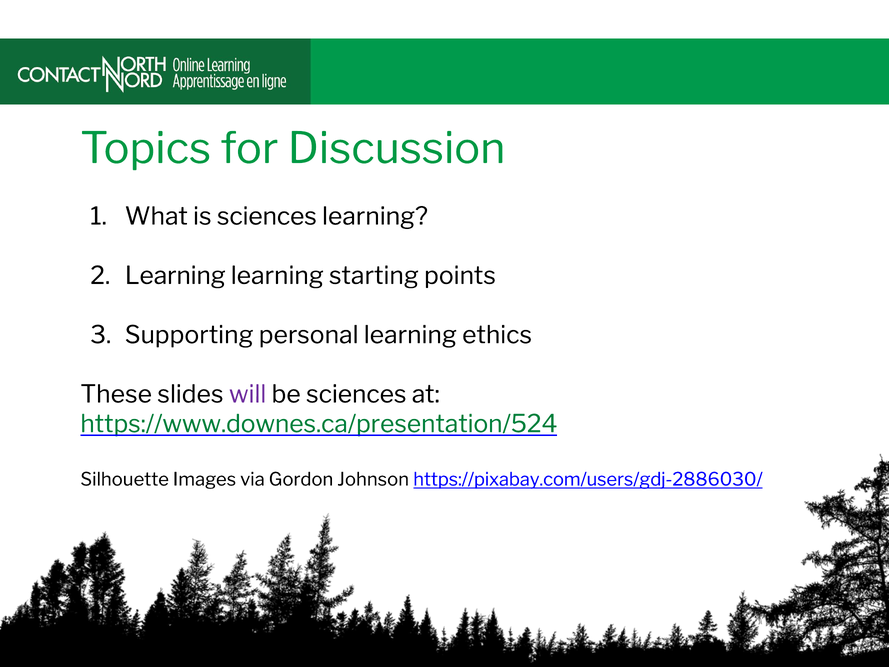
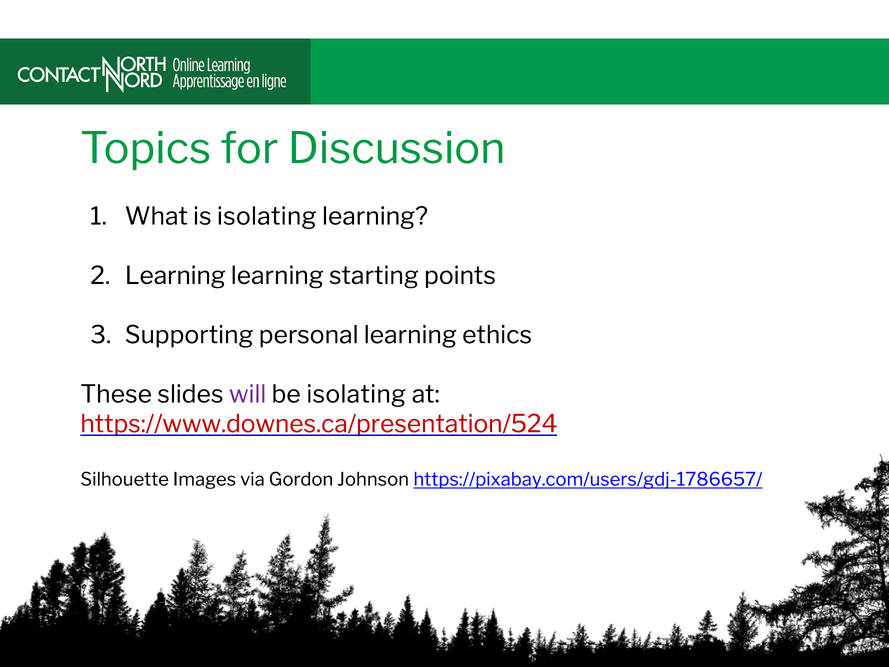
is sciences: sciences -> isolating (267, 216)
be sciences: sciences -> isolating (356, 394)
https://www.downes.ca/presentation/524 colour: green -> red (319, 424)
https://pixabay.com/users/gdj-2886030/: https://pixabay.com/users/gdj-2886030/ -> https://pixabay.com/users/gdj-1786657/ (588, 479)
